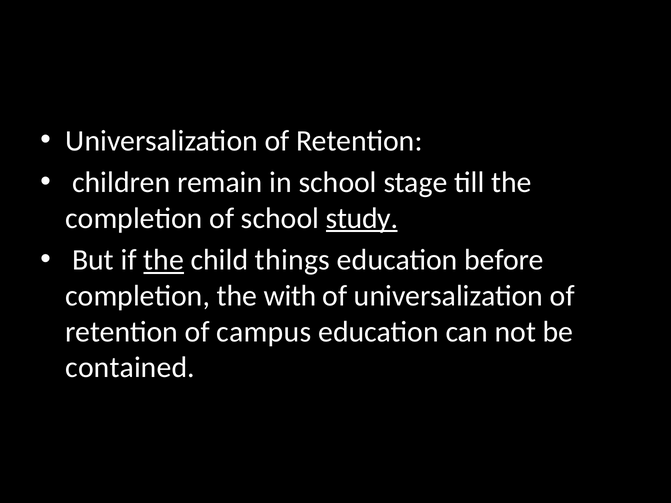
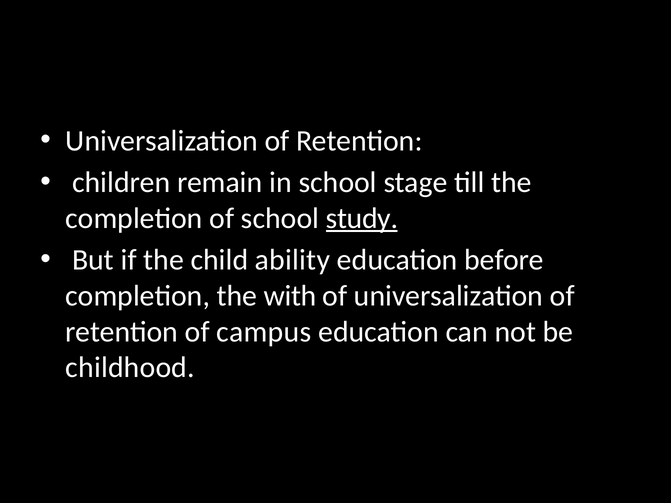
the underline: present -> none (164, 260)
things: things -> ability (293, 260)
contained: contained -> childhood (130, 368)
